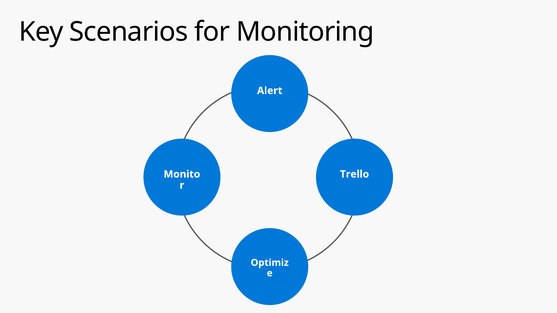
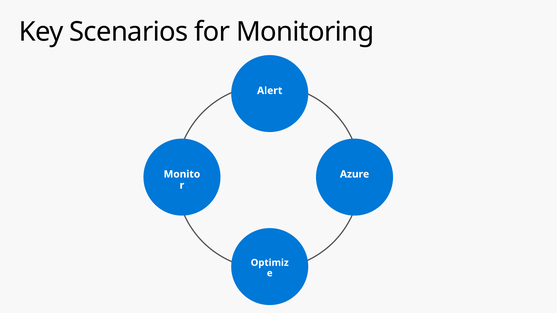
Trello: Trello -> Azure (355, 174)
